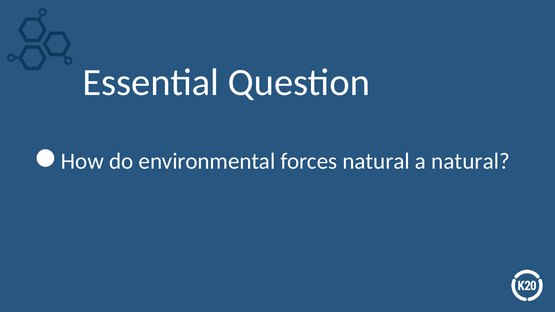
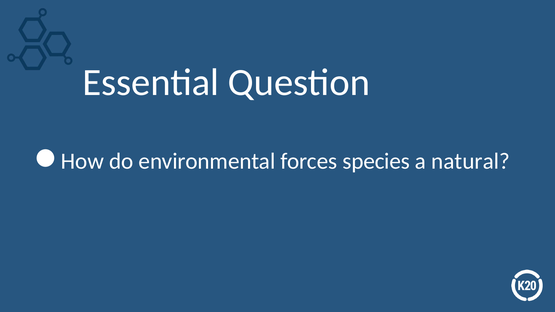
forces natural: natural -> species (376, 161)
